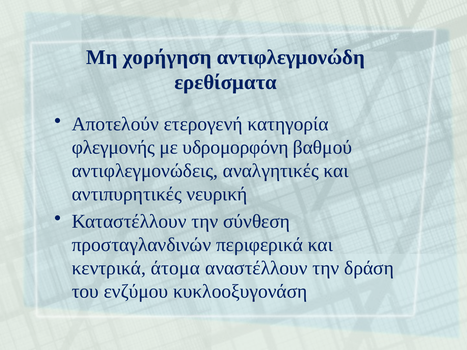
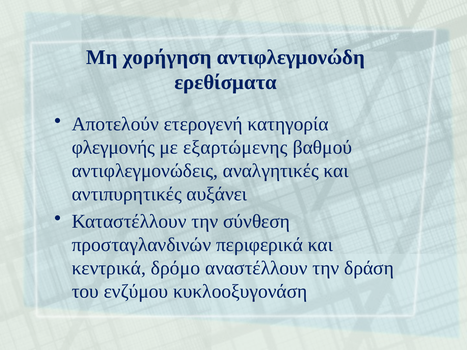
υδρομορφόνη: υδρομορφόνη -> εξαρτώμενης (235, 148)
νευρική: νευρική -> αυξάνει (217, 194)
άτομα: άτομα -> δρόμο (175, 268)
